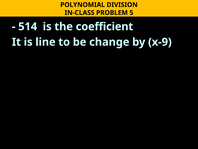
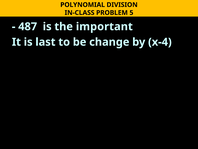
514: 514 -> 487 (28, 27)
coefficient: coefficient -> important (104, 27)
line: line -> last (45, 42)
x-9: x-9 -> x-4 (160, 42)
